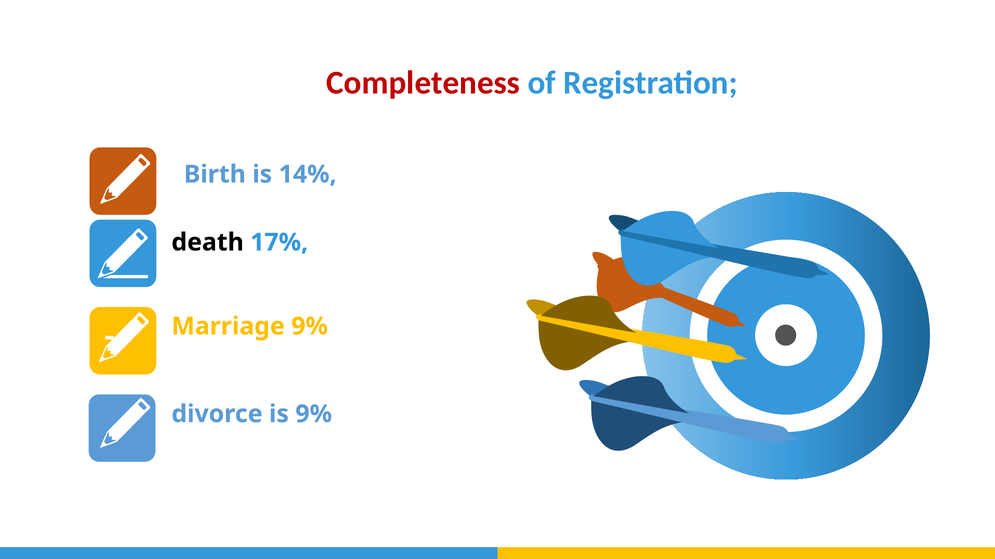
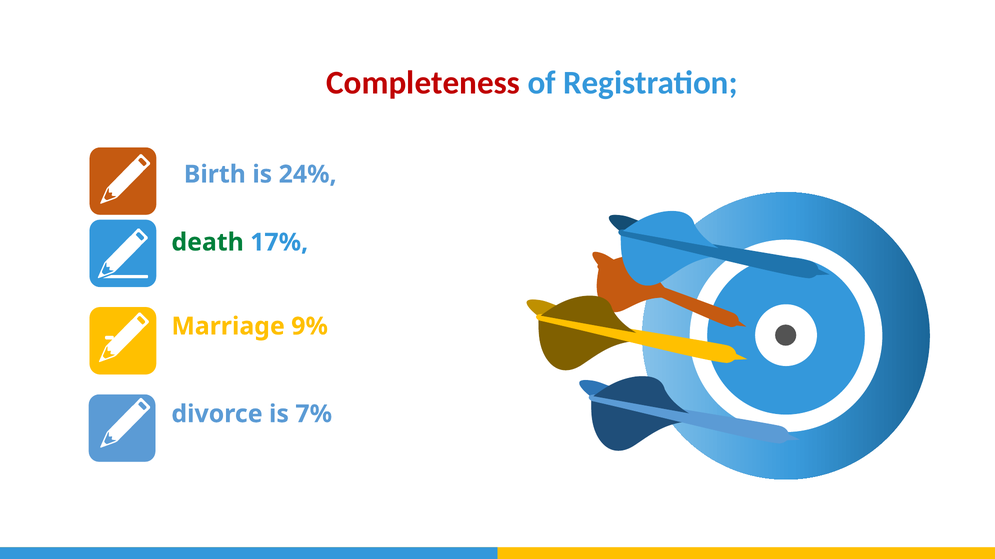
14%: 14% -> 24% (308, 175)
death colour: black -> green (208, 243)
is 9%: 9% -> 7% (314, 414)
